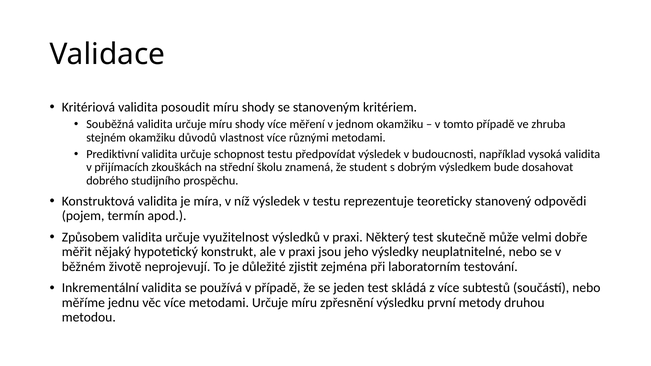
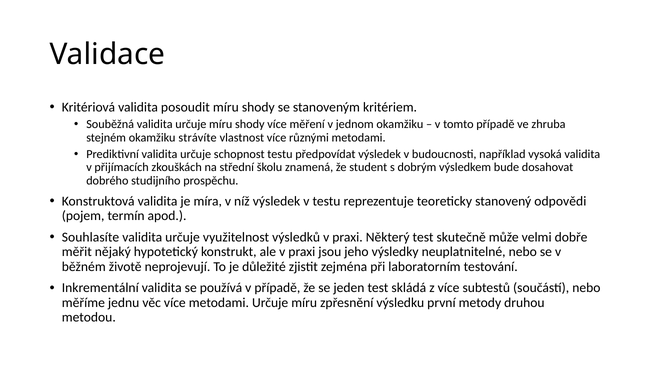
důvodů: důvodů -> strávíte (198, 138)
Způsobem: Způsobem -> Souhlasíte (91, 237)
